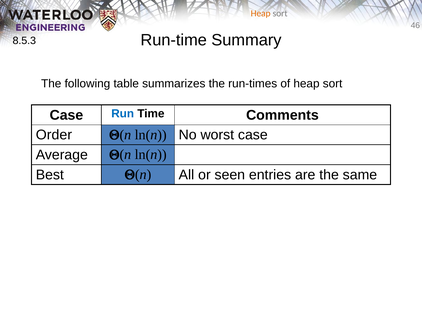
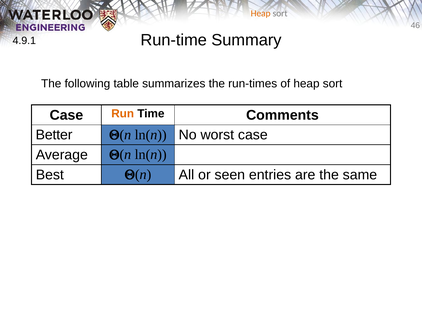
8.5.3: 8.5.3 -> 4.9.1 (24, 41)
Run colour: blue -> orange (123, 114)
Order: Order -> Better (54, 135)
